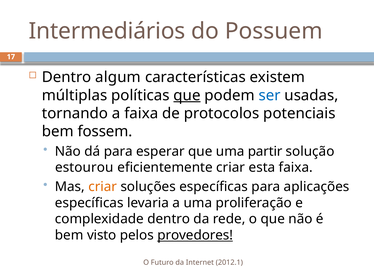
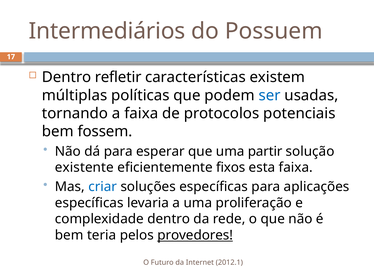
algum: algum -> refletir (118, 77)
que underline: present -> none (187, 95)
estourou: estourou -> existente (84, 168)
eficientemente criar: criar -> fixos (231, 168)
criar colour: orange -> blue (103, 187)
visto: visto -> teria (102, 236)
